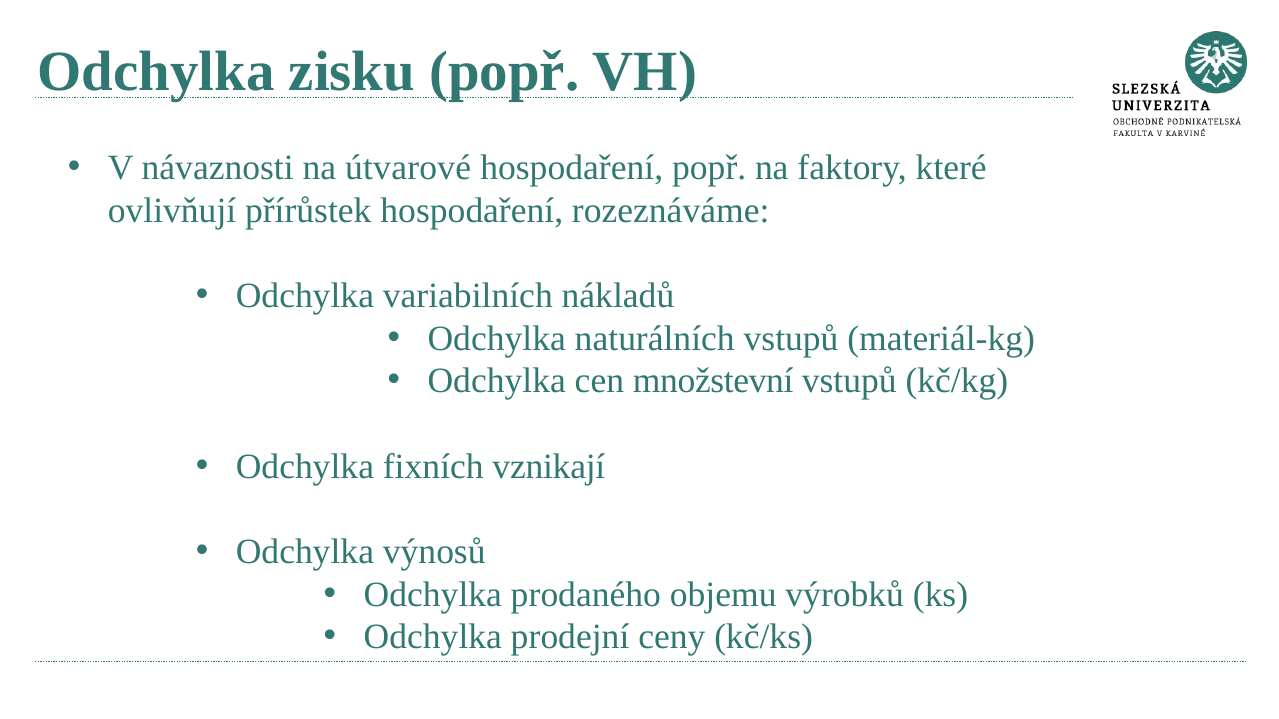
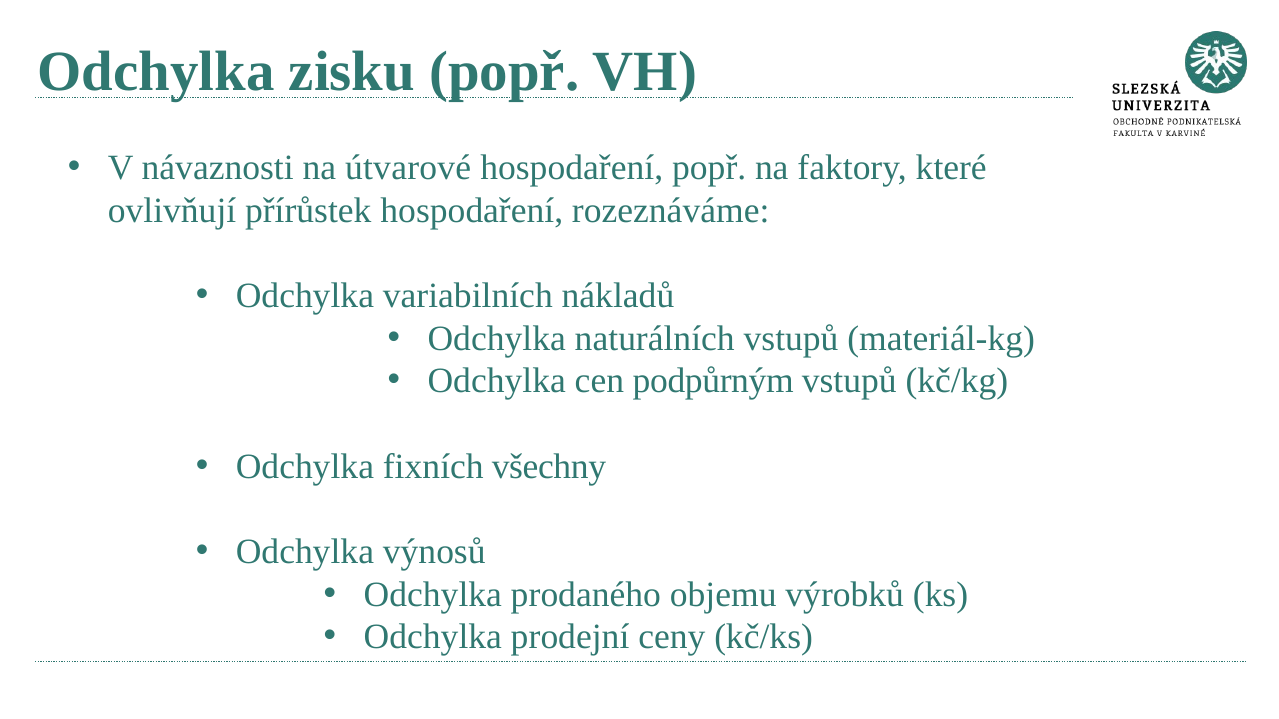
množstevní: množstevní -> podpůrným (713, 381)
vznikají: vznikají -> všechny (549, 467)
